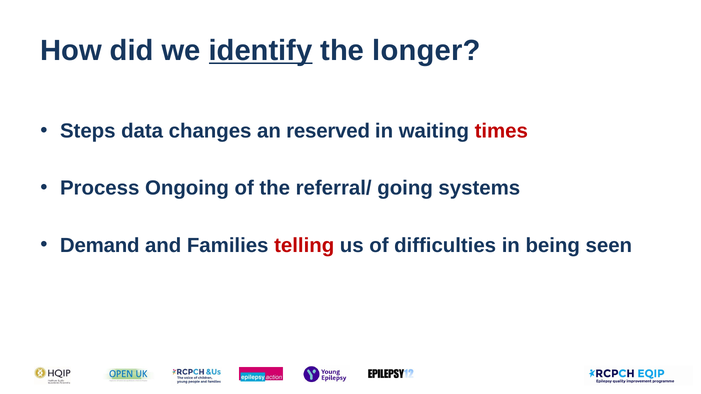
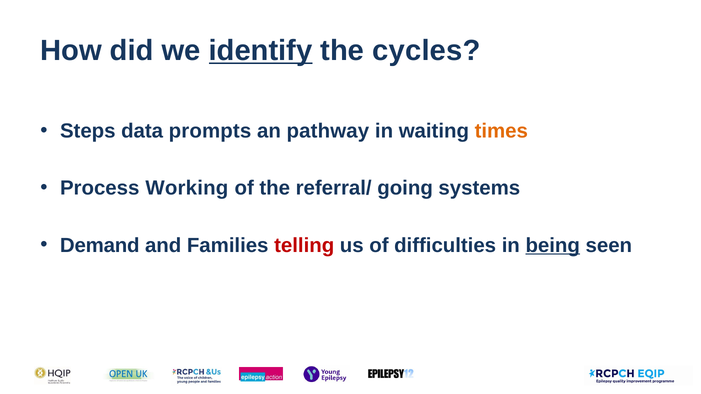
longer: longer -> cycles (427, 51)
changes: changes -> prompts (210, 131)
reserved: reserved -> pathway (328, 131)
times colour: red -> orange (501, 131)
Ongoing: Ongoing -> Working (187, 188)
being underline: none -> present (553, 245)
